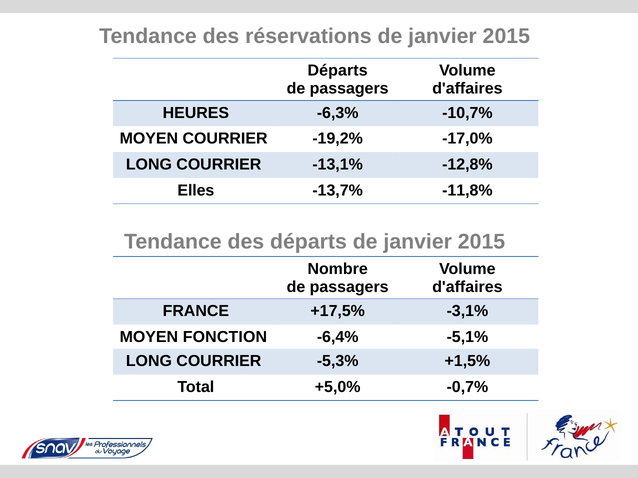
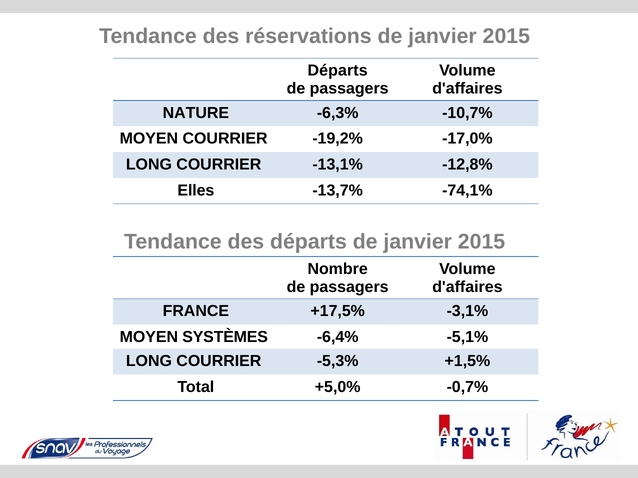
HEURES: HEURES -> NATURE (196, 113)
-11,8%: -11,8% -> -74,1% (467, 191)
FONCTION: FONCTION -> SYSTÈMES (225, 337)
